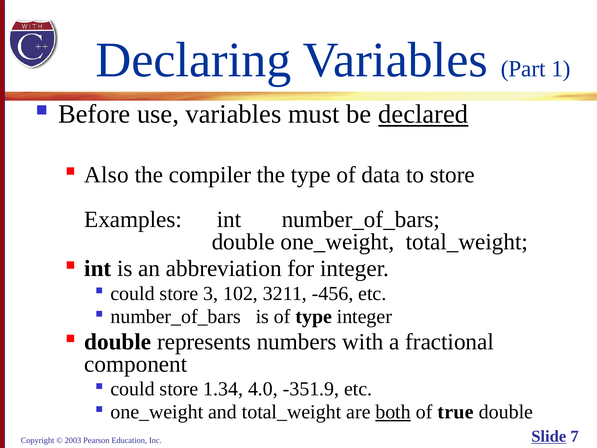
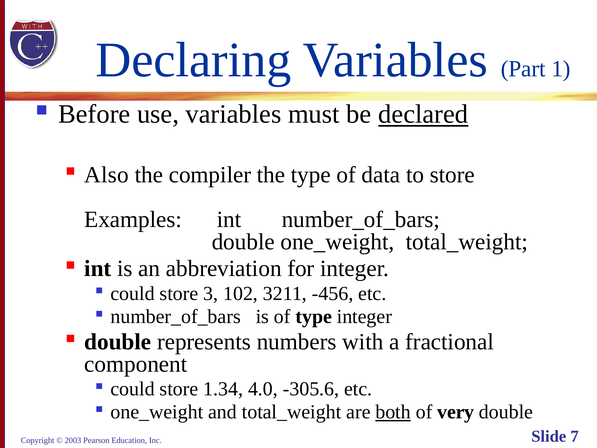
-351.9: -351.9 -> -305.6 (311, 389)
true: true -> very (456, 412)
Slide underline: present -> none (549, 436)
